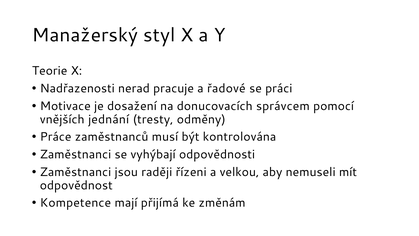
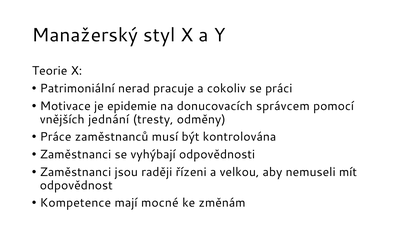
Nadřazenosti: Nadřazenosti -> Patrimoniální (77, 88)
řadové: řadové -> cokoliv (226, 88)
dosažení: dosažení -> epidemie (132, 106)
přijímá: přijímá -> mocné (160, 203)
